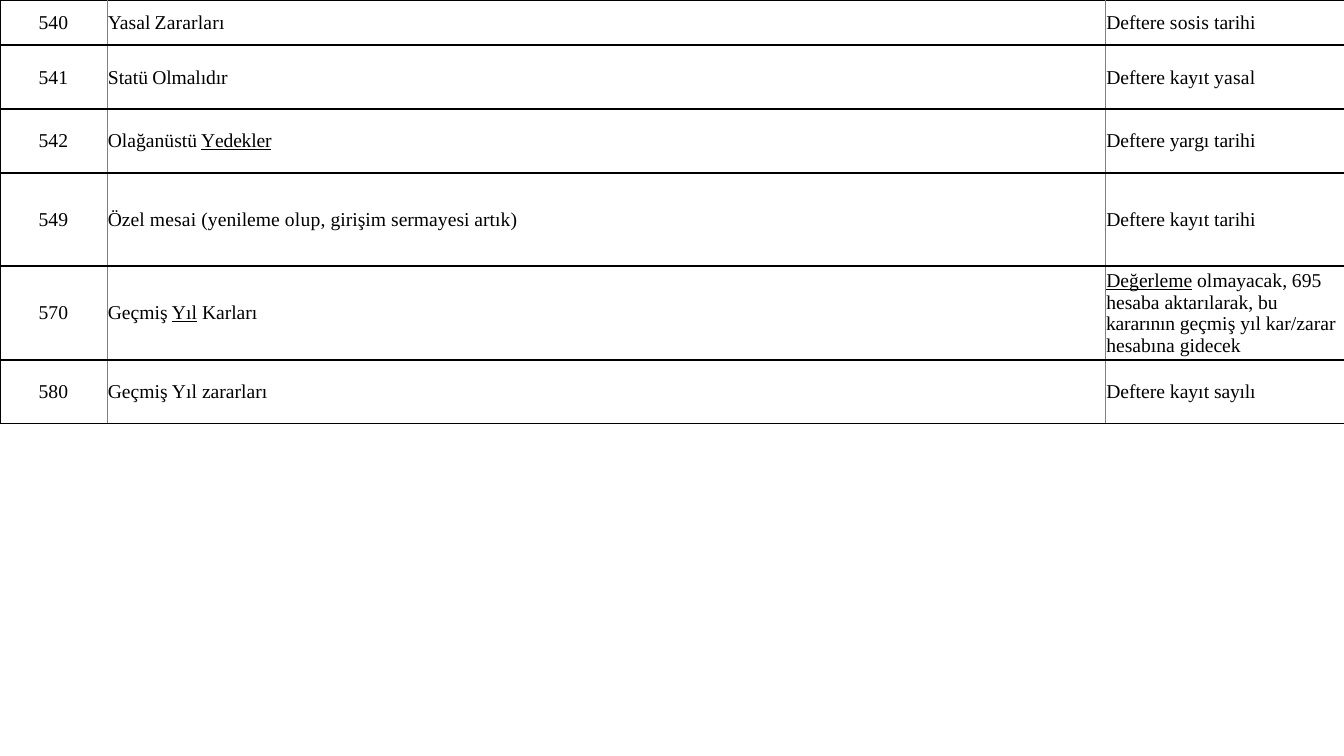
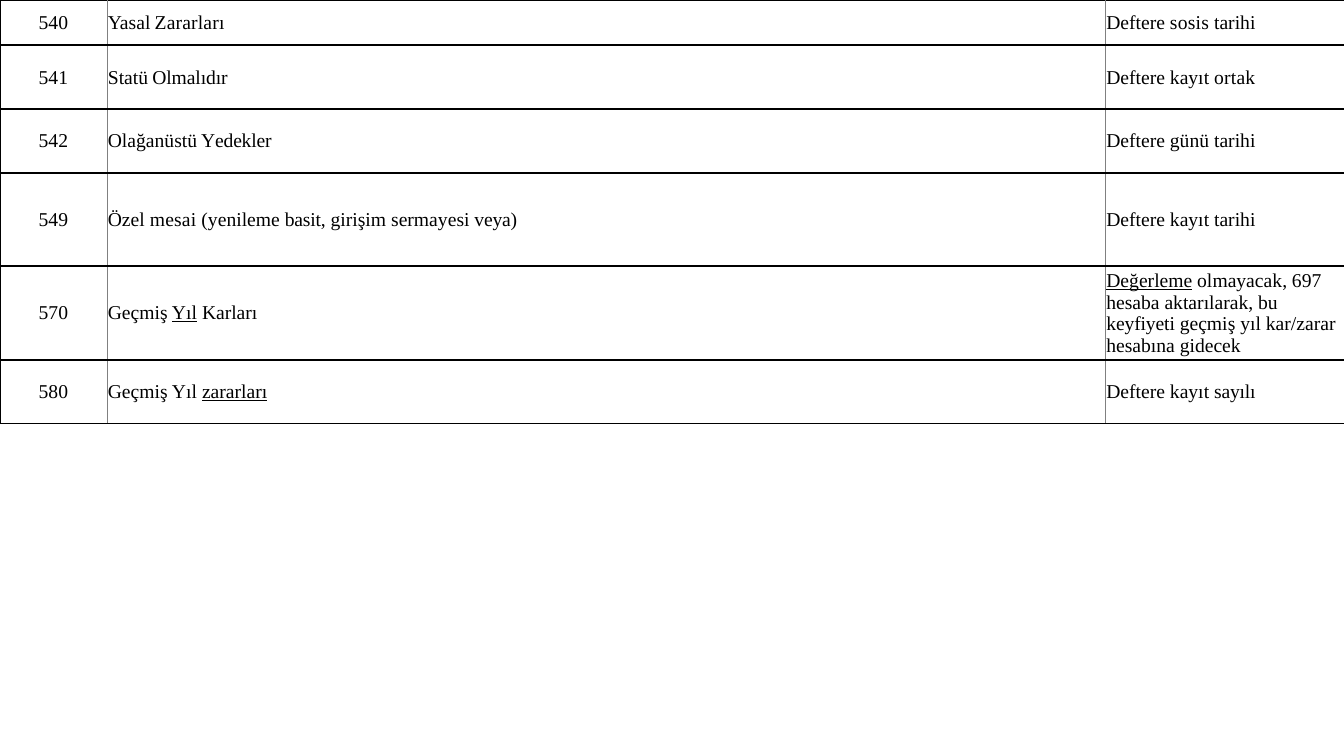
kayıt yasal: yasal -> ortak (1235, 78)
Yedekler underline: present -> none (236, 141)
yargı: yargı -> günü (1190, 141)
olup: olup -> basit (305, 220)
artık: artık -> veya (496, 220)
695: 695 -> 697 (1307, 281)
kararının: kararının -> keyfiyeti (1141, 324)
zararları underline: none -> present (235, 392)
